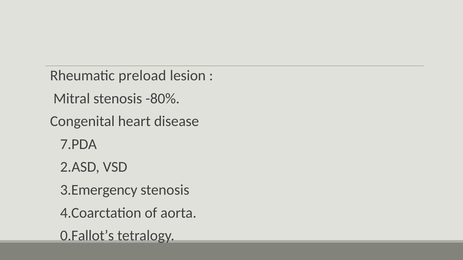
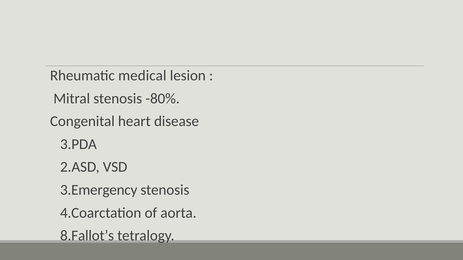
preload: preload -> medical (142, 76)
7.PDA: 7.PDA -> 3.PDA (78, 144)
0.Fallot’s: 0.Fallot’s -> 8.Fallot’s (87, 236)
